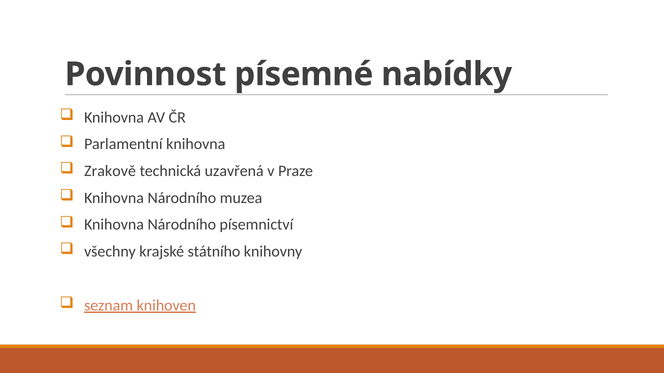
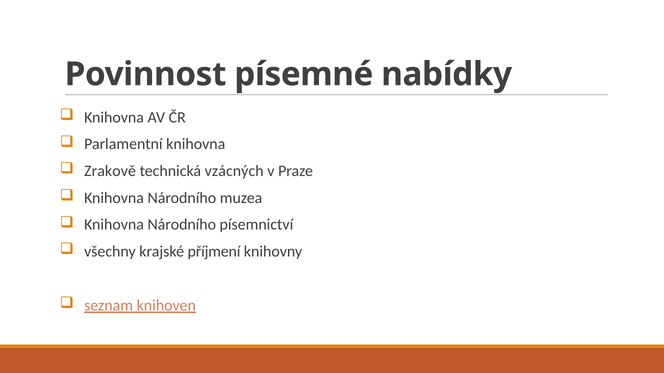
uzavřená: uzavřená -> vzácných (234, 171)
státního: státního -> příjmení (214, 252)
